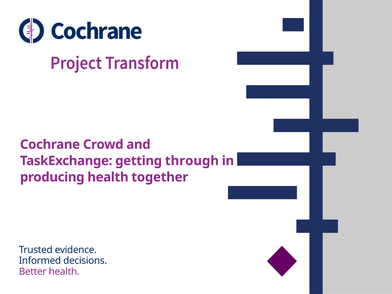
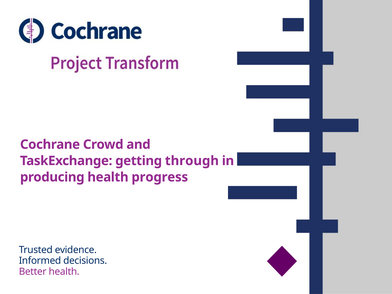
together: together -> progress (160, 177)
